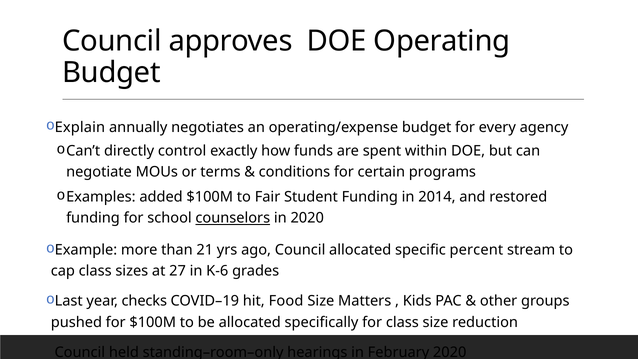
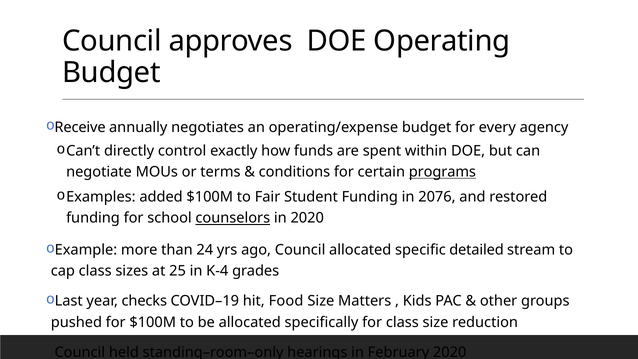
Explain: Explain -> Receive (80, 127)
programs underline: none -> present (442, 172)
2014: 2014 -> 2076 (437, 197)
21: 21 -> 24 (205, 250)
percent: percent -> detailed (477, 250)
27: 27 -> 25 (178, 271)
K-6: K-6 -> K-4 (217, 271)
